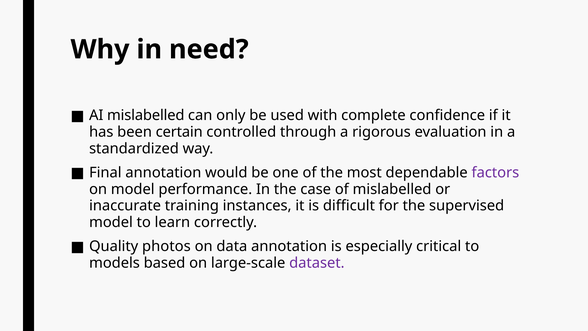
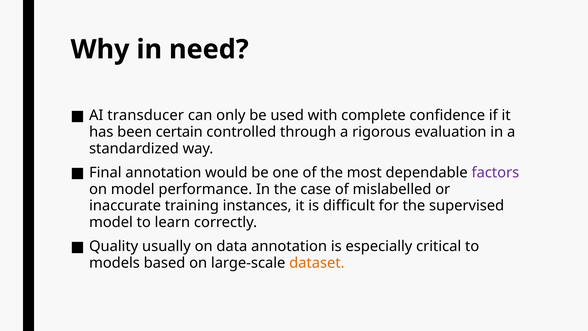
AI mislabelled: mislabelled -> transducer (146, 115)
photos: photos -> usually (166, 246)
dataset colour: purple -> orange (317, 263)
